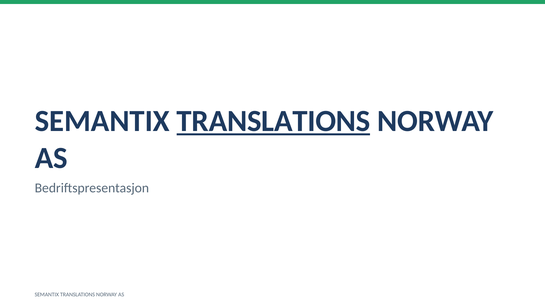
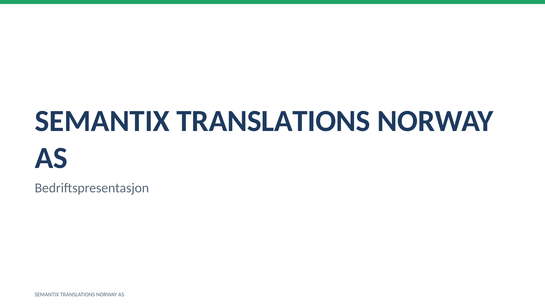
TRANSLATIONS underline: present -> none (273, 121)
